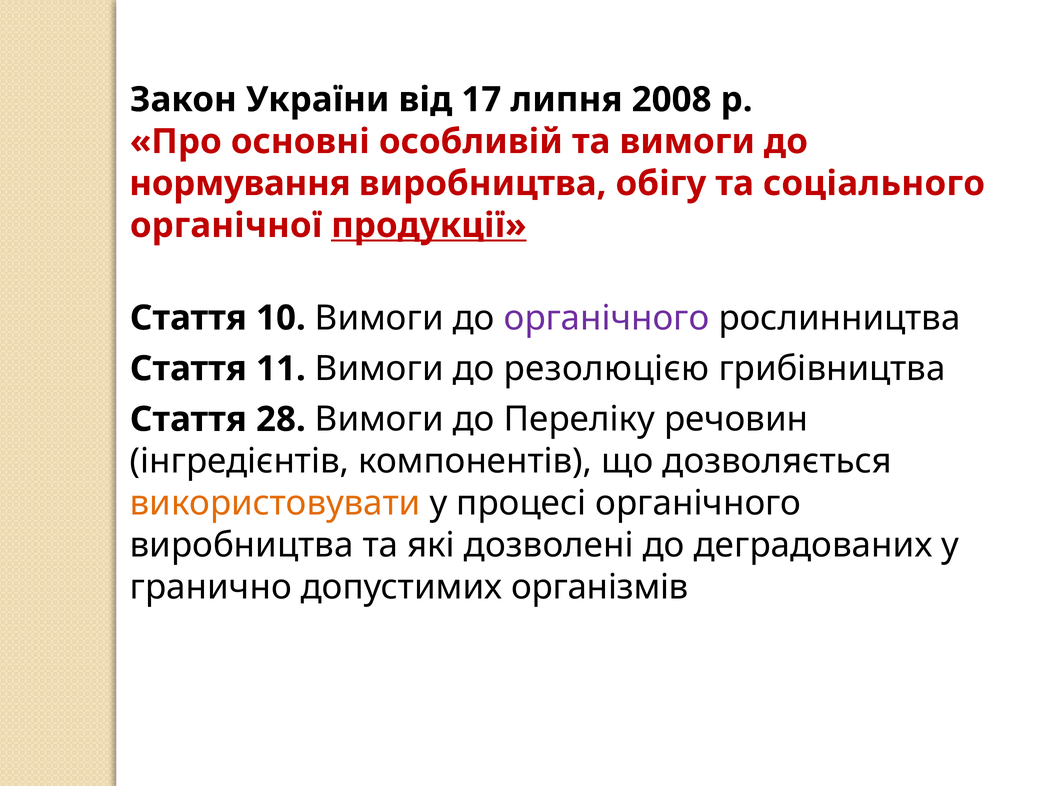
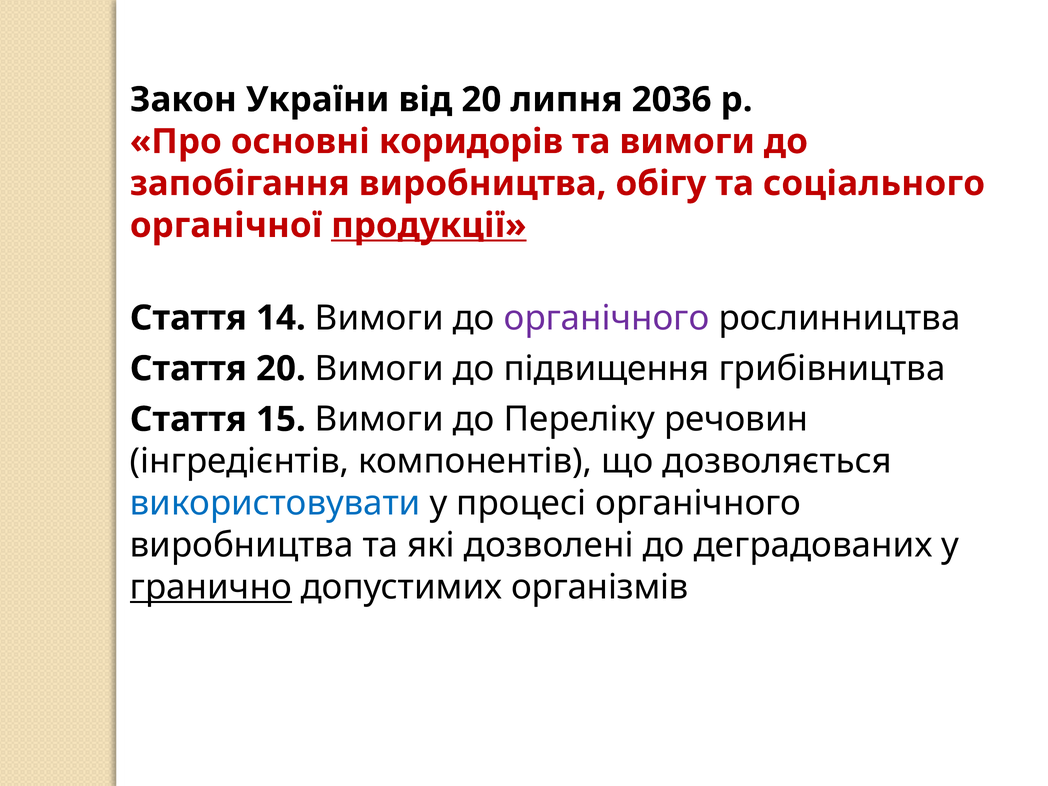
від 17: 17 -> 20 (481, 100)
2008: 2008 -> 2036 (672, 100)
особливій: особливій -> коридорів (471, 142)
нормування: нормування -> запобігання (240, 184)
10: 10 -> 14 (281, 318)
Стаття 11: 11 -> 20 (281, 369)
резолюцією: резолюцією -> підвищення (607, 369)
28: 28 -> 15 (281, 419)
використовувати colour: orange -> blue (275, 503)
гранично underline: none -> present (211, 587)
